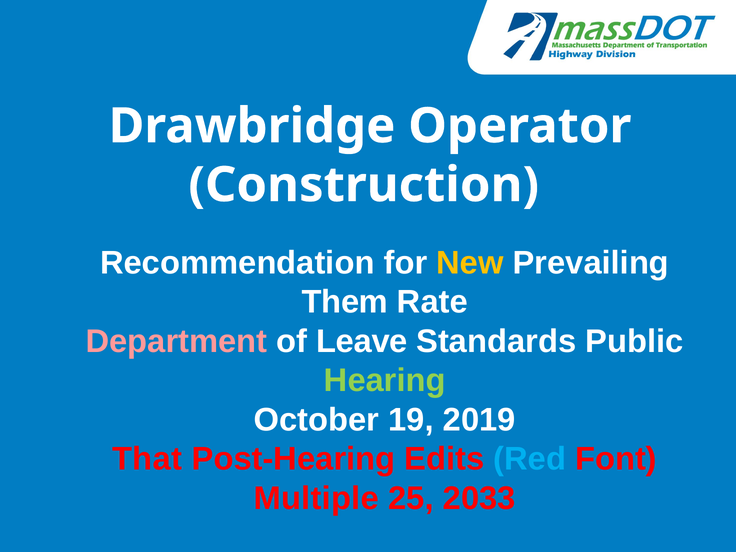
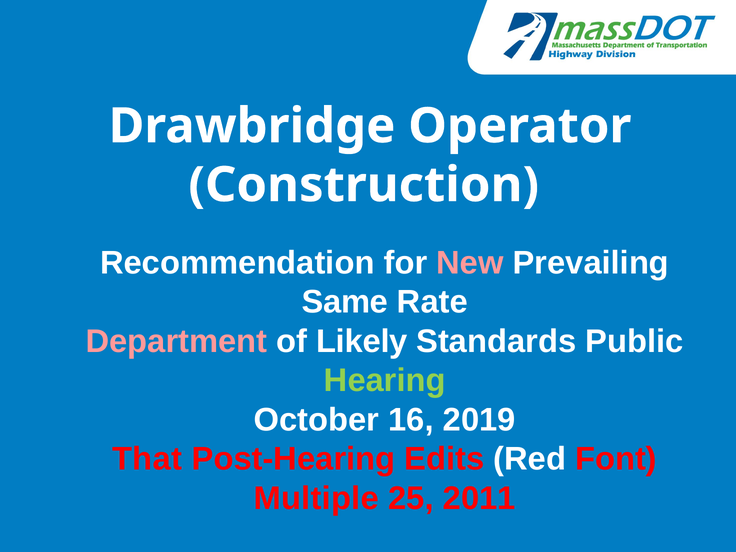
New colour: yellow -> pink (470, 263)
Them: Them -> Same (345, 302)
Leave: Leave -> Likely (362, 341)
19: 19 -> 16 (411, 420)
Red colour: light blue -> white (530, 459)
2033: 2033 -> 2011 (479, 498)
